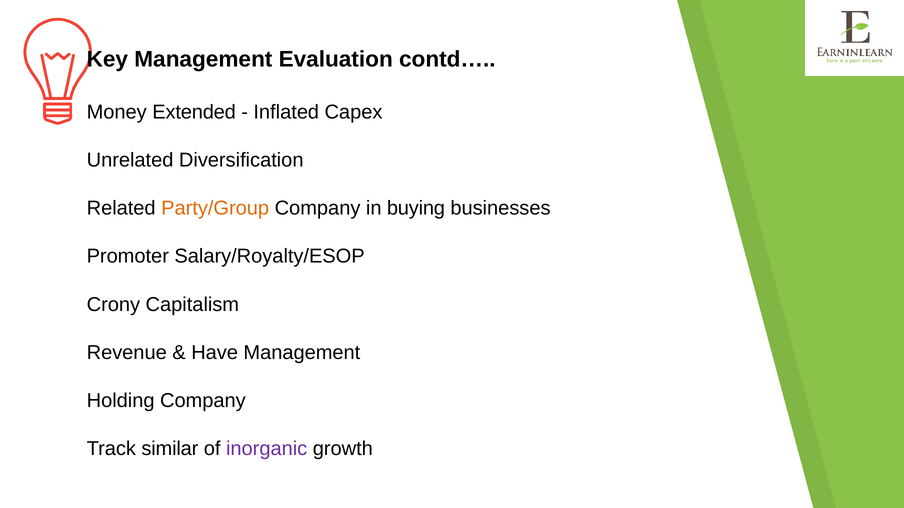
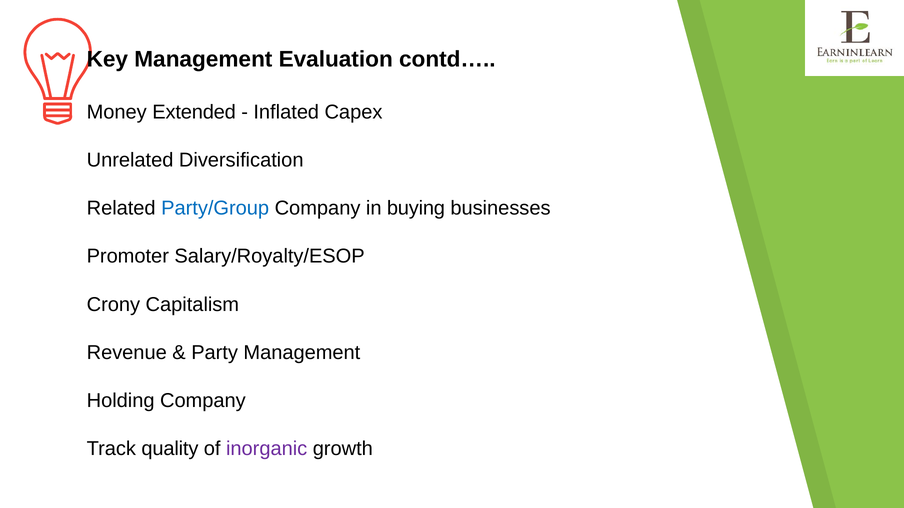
Party/Group colour: orange -> blue (215, 208)
Have: Have -> Party (215, 353)
similar: similar -> quality (170, 449)
